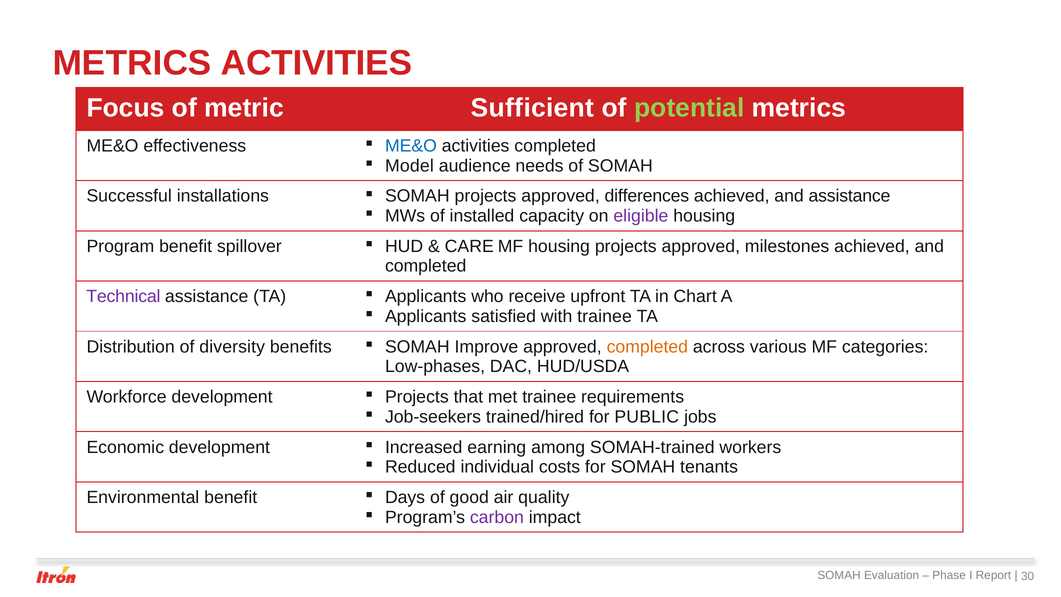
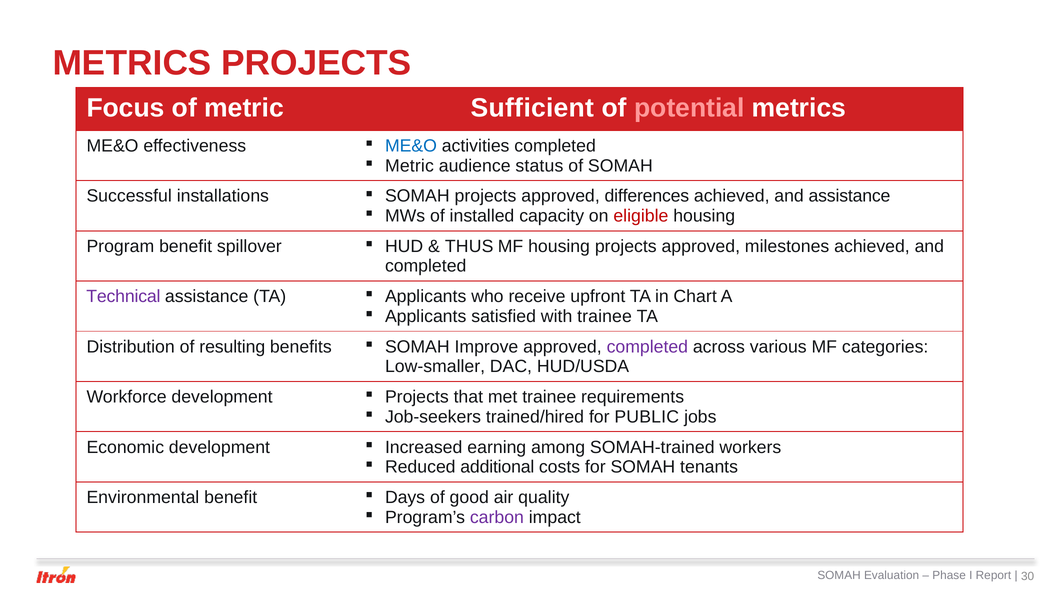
METRICS ACTIVITIES: ACTIVITIES -> PROJECTS (316, 63)
potential colour: light green -> pink (689, 108)
Model: Model -> Metric (409, 166)
needs: needs -> status (539, 166)
eligible colour: purple -> red (641, 216)
CARE: CARE -> THUS (469, 247)
diversity: diversity -> resulting (232, 347)
completed colour: orange -> purple (647, 347)
Low-phases: Low-phases -> Low-smaller (435, 367)
individual: individual -> additional (497, 467)
